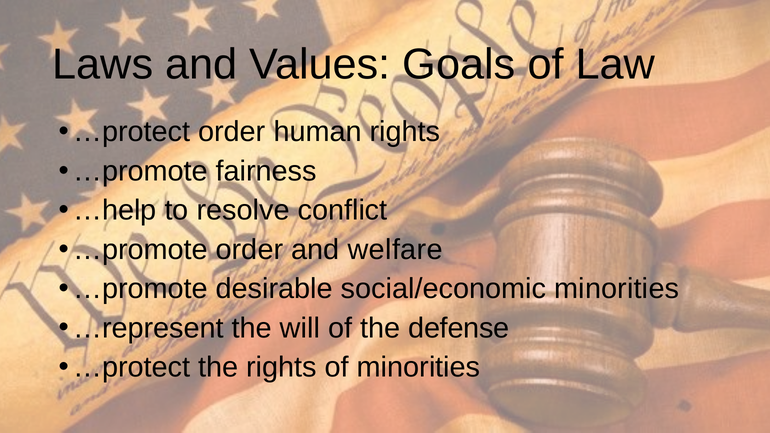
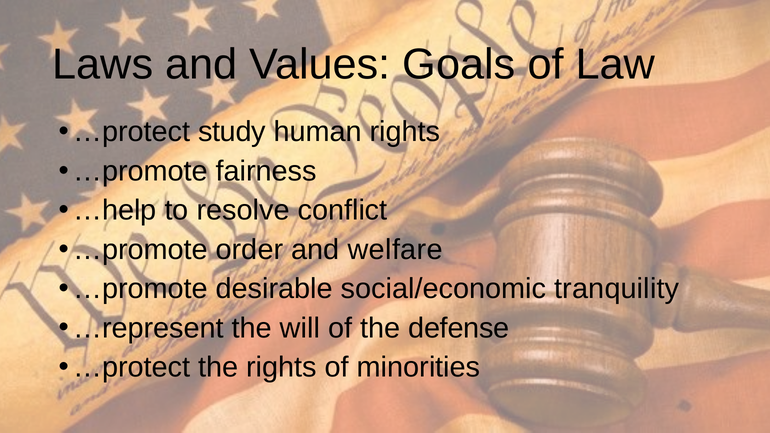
order: order -> study (232, 132)
social/economic minorities: minorities -> tranquility (617, 289)
